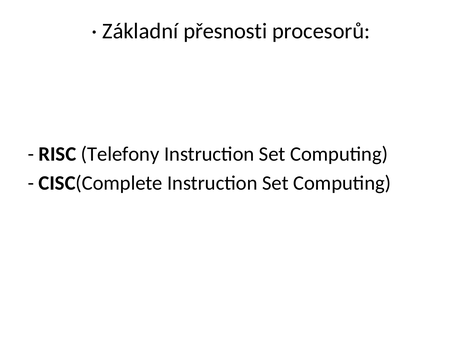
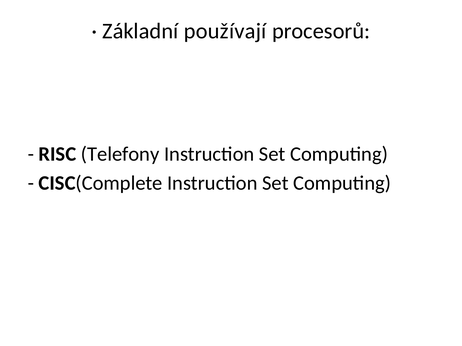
přesnosti: přesnosti -> používají (225, 31)
